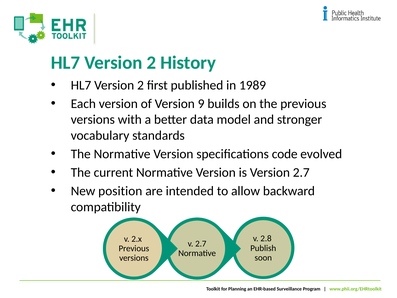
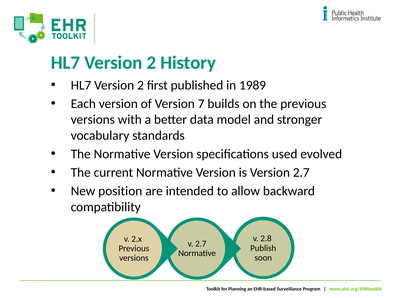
9: 9 -> 7 (201, 104)
code: code -> used (285, 154)
